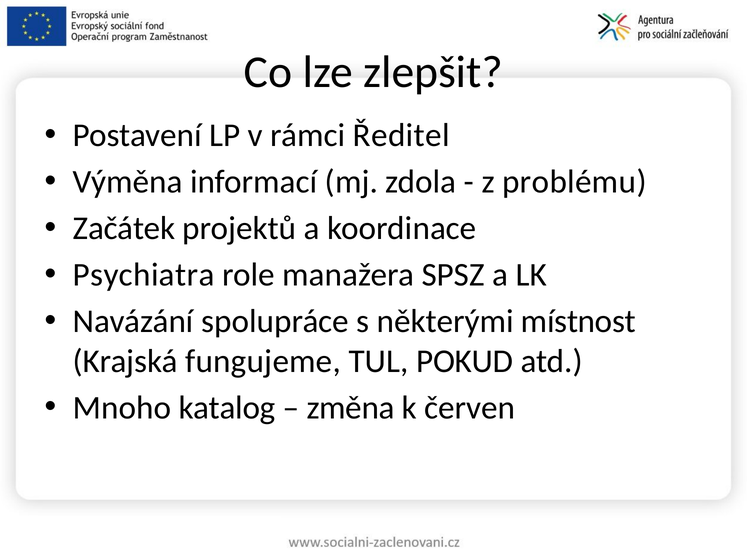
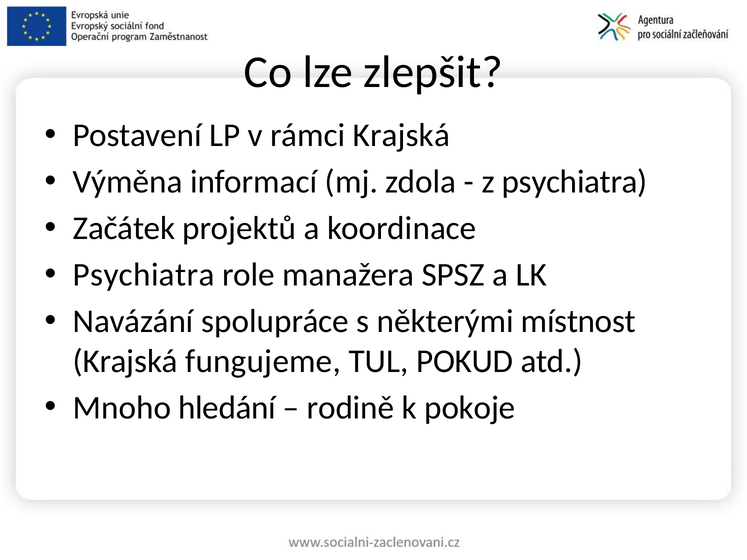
rámci Ředitel: Ředitel -> Krajská (401, 136)
z problému: problému -> psychiatra (575, 182)
katalog: katalog -> hledání (227, 408)
změna: změna -> rodině (350, 408)
červen: červen -> pokoje (470, 408)
